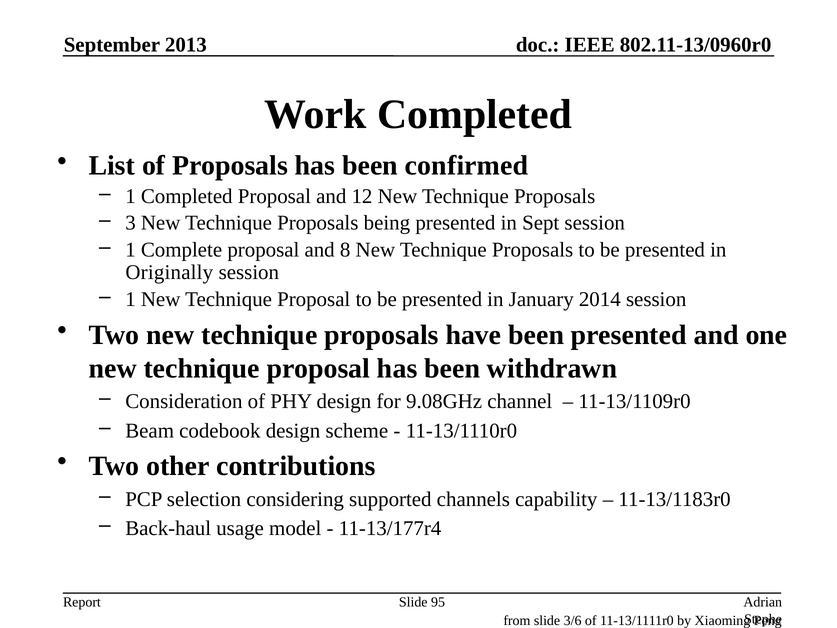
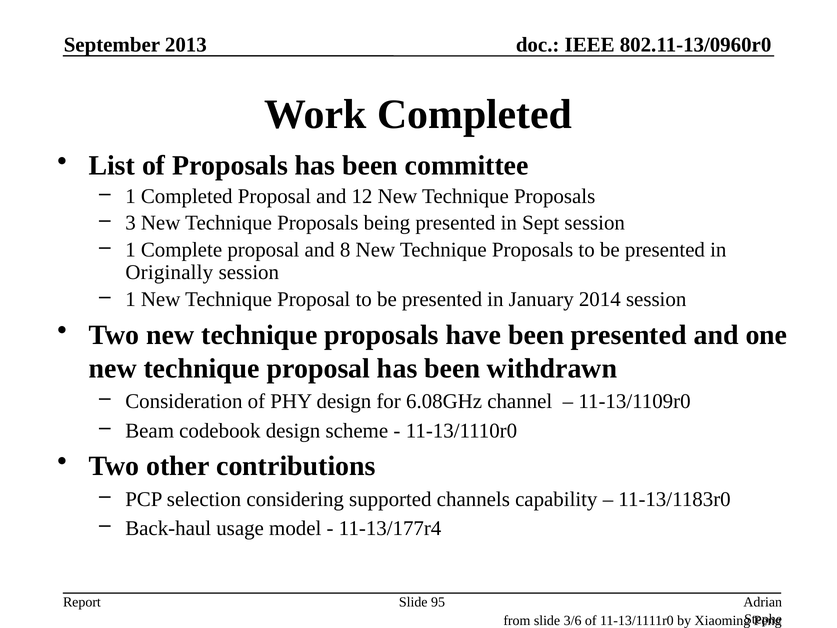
confirmed: confirmed -> committee (467, 166)
9.08GHz: 9.08GHz -> 6.08GHz (444, 401)
